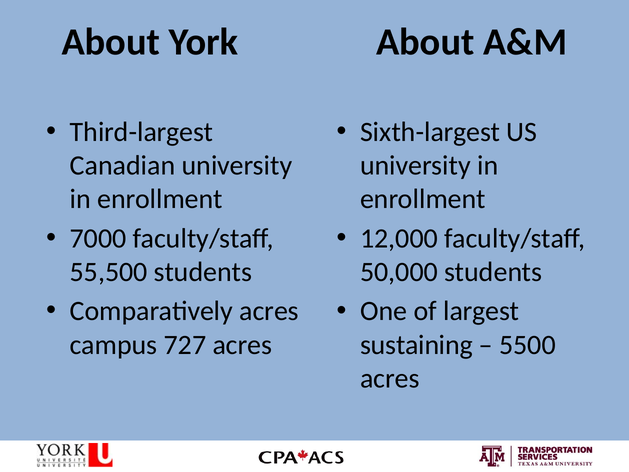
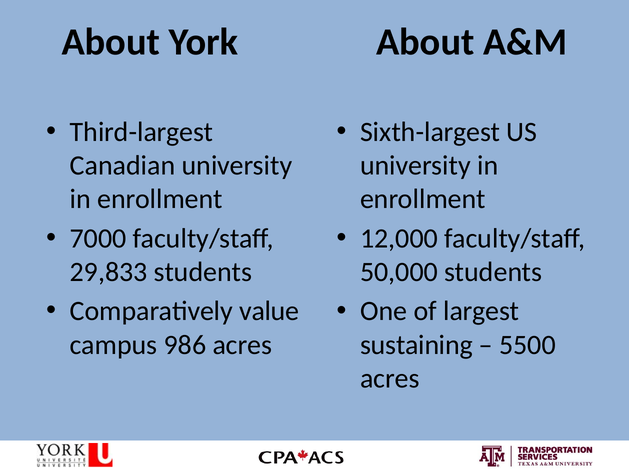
55,500: 55,500 -> 29,833 (109, 272)
Comparatively acres: acres -> value (269, 311)
727: 727 -> 986 (185, 345)
